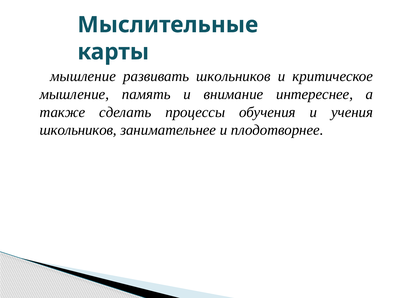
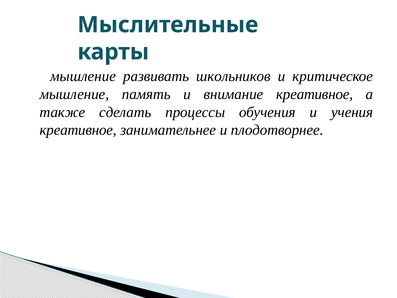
внимание интереснее: интереснее -> креативное (315, 94)
школьников: школьников -> креативное (78, 130)
